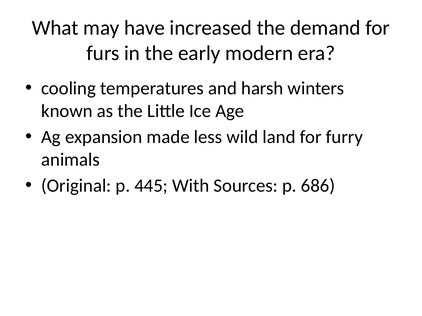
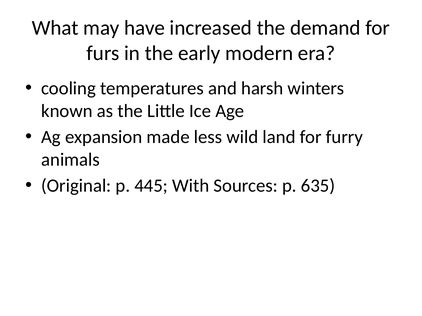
686: 686 -> 635 (318, 186)
